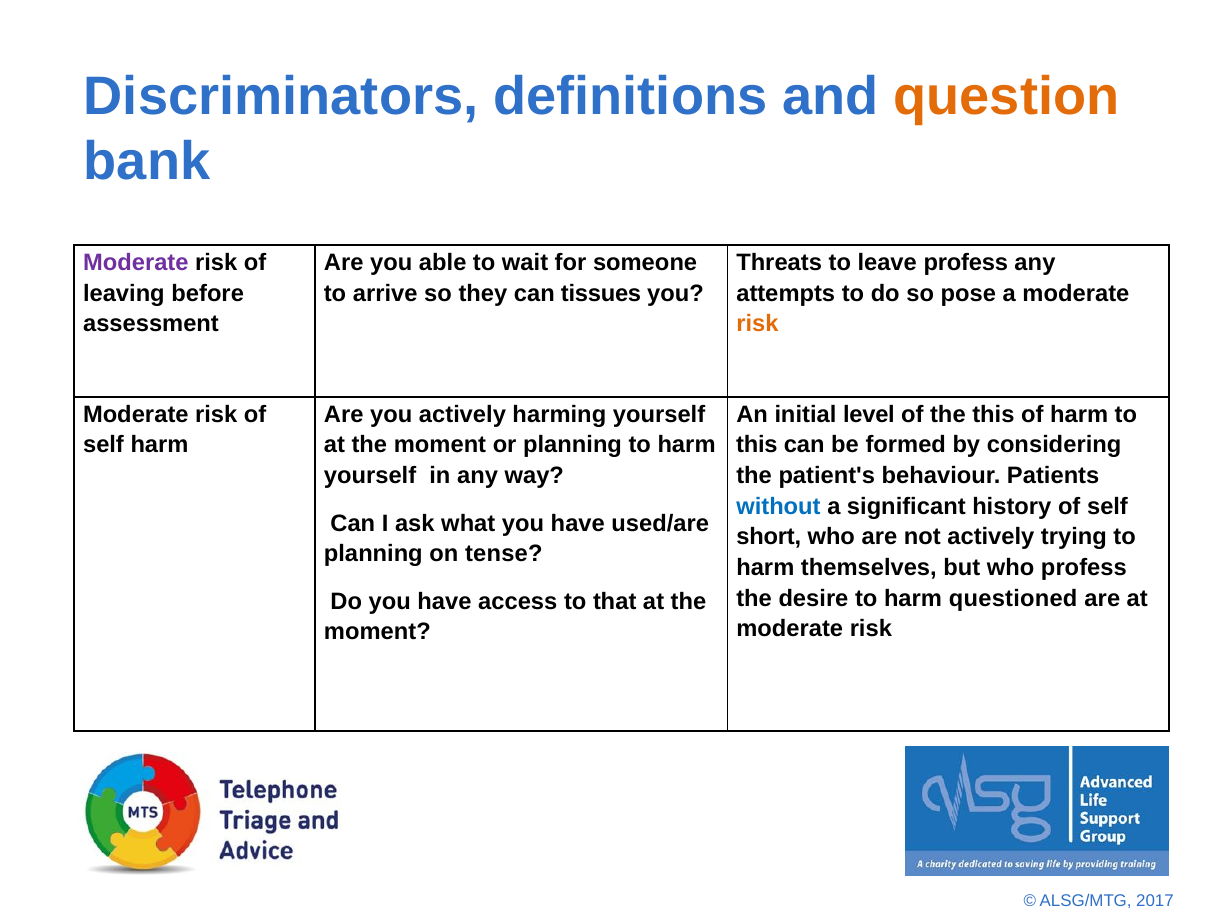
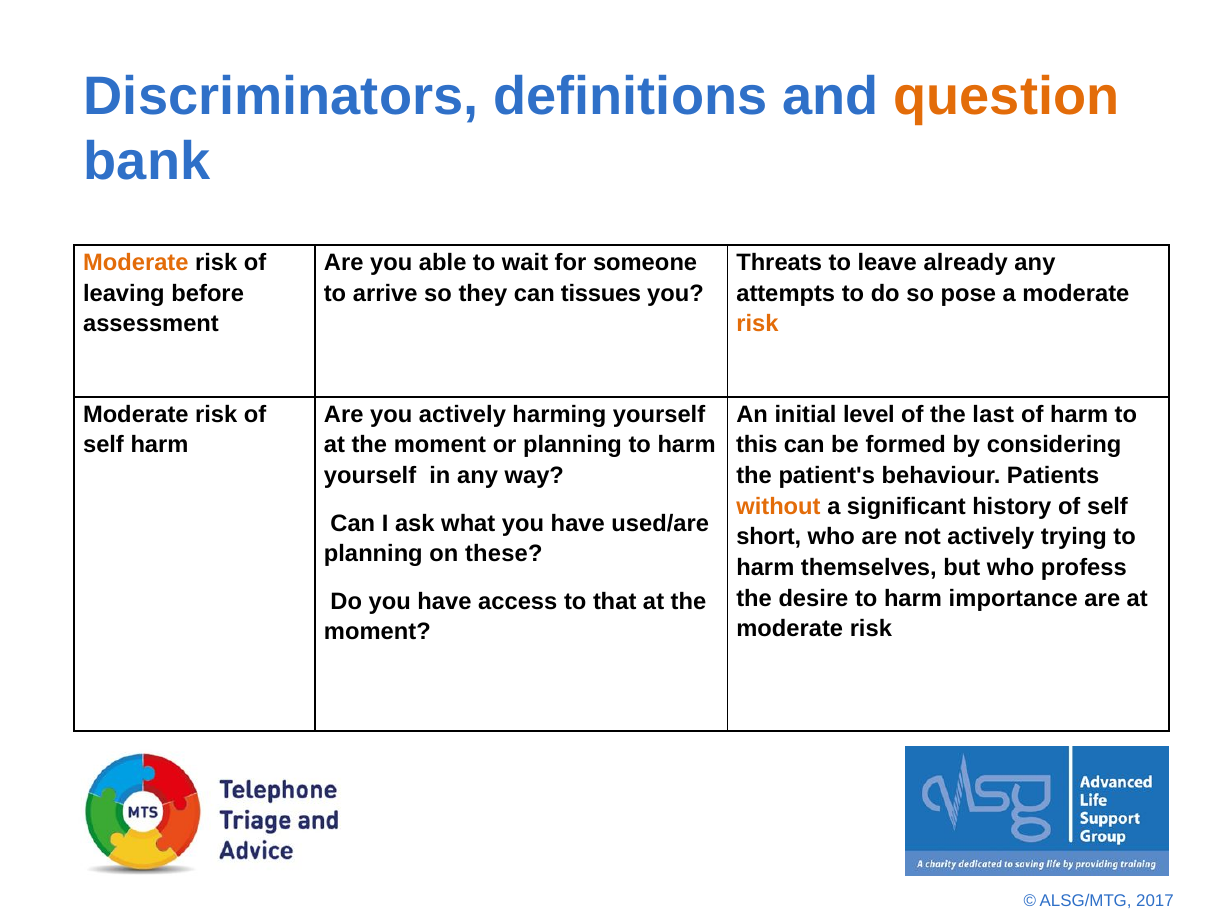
Moderate colour: purple -> orange (136, 263)
leave profess: profess -> already (966, 263)
the this: this -> last (993, 415)
without colour: blue -> orange (778, 507)
tense: tense -> these (504, 554)
questioned: questioned -> importance (1013, 598)
